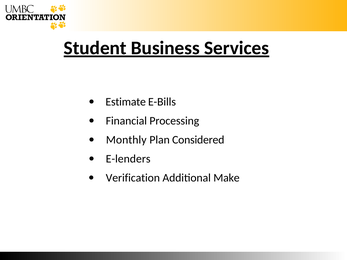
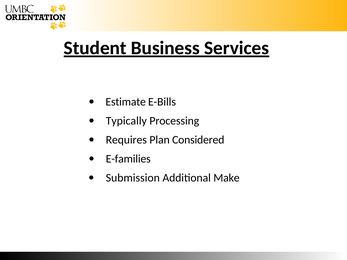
Financial: Financial -> Typically (126, 121)
Monthly: Monthly -> Requires (126, 140)
E-lenders: E-lenders -> E-families (128, 159)
Verification: Verification -> Submission (133, 178)
